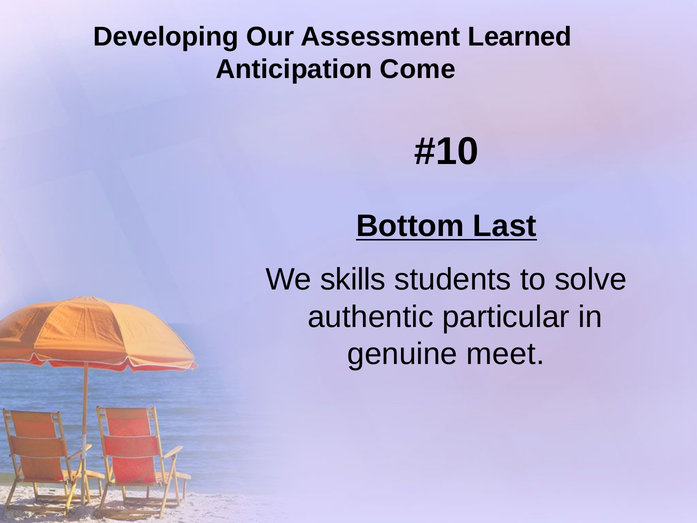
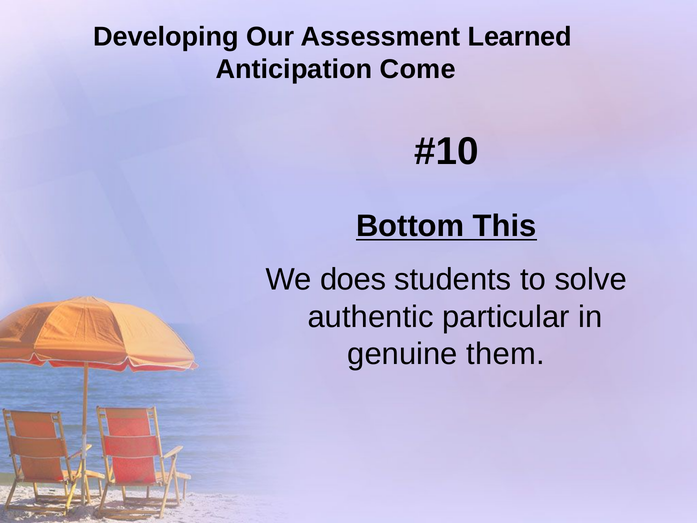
Last: Last -> This (505, 226)
skills: skills -> does (353, 279)
meet: meet -> them (506, 354)
